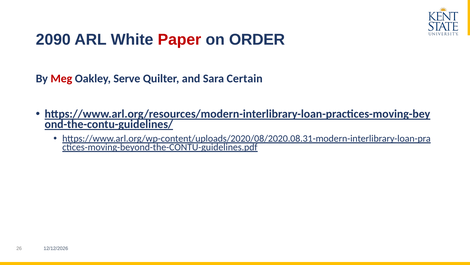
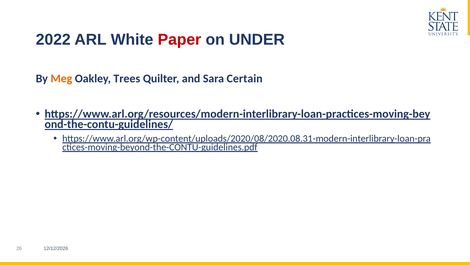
2090: 2090 -> 2022 (53, 40)
ORDER: ORDER -> UNDER (257, 40)
Meg colour: red -> orange (61, 78)
Serve: Serve -> Trees (127, 78)
